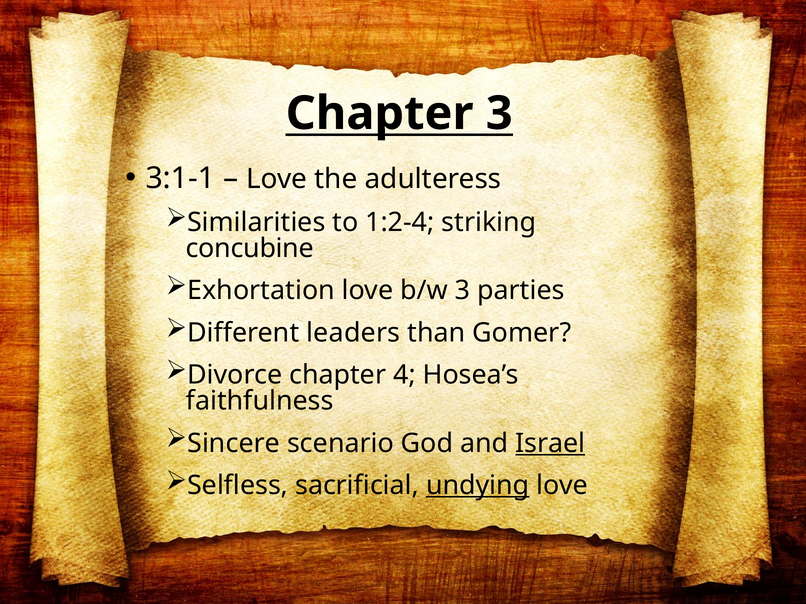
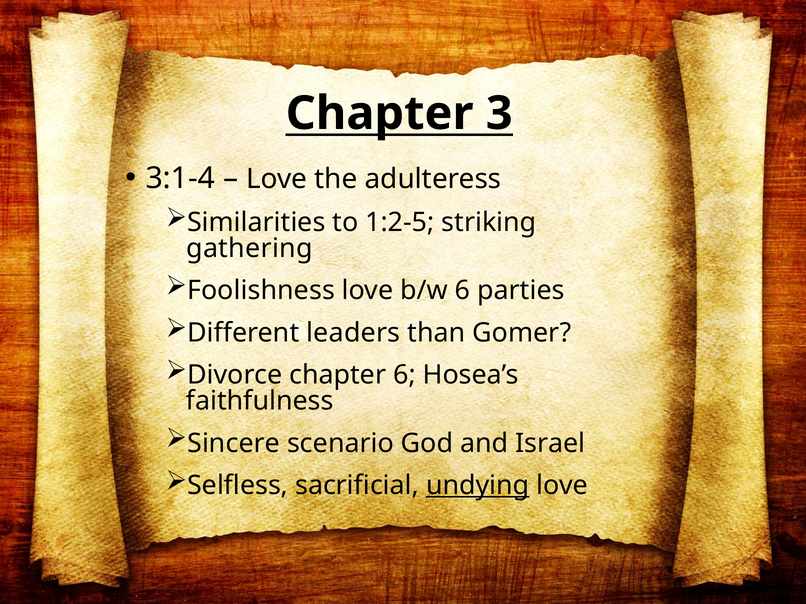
3:1-1: 3:1-1 -> 3:1-4 (180, 178)
1:2-4: 1:2-4 -> 1:2-5 (400, 222)
concubine: concubine -> gathering (250, 249)
Exhortation: Exhortation -> Foolishness (261, 291)
b/w 3: 3 -> 6 (463, 291)
chapter 4: 4 -> 6 (404, 375)
Israel underline: present -> none (550, 444)
